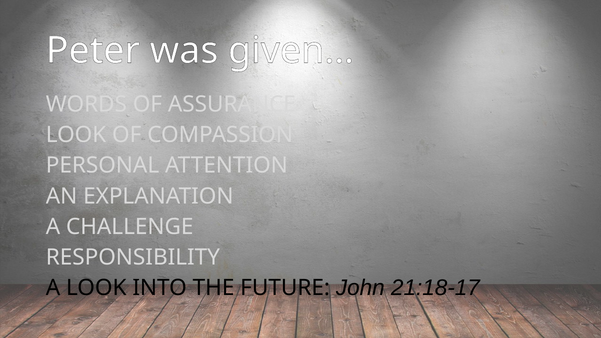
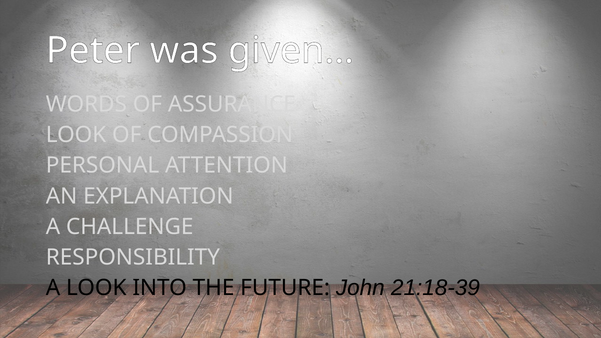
21:18-17: 21:18-17 -> 21:18-39 (435, 288)
